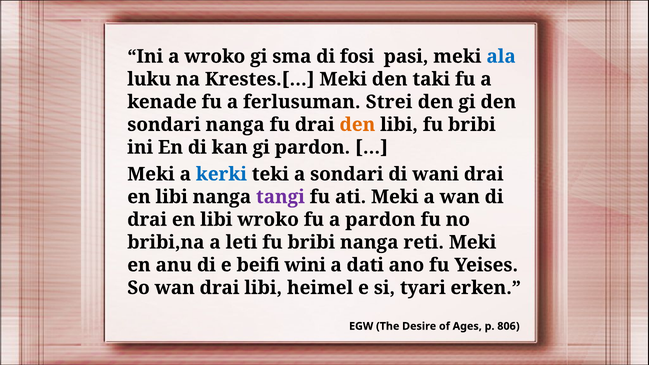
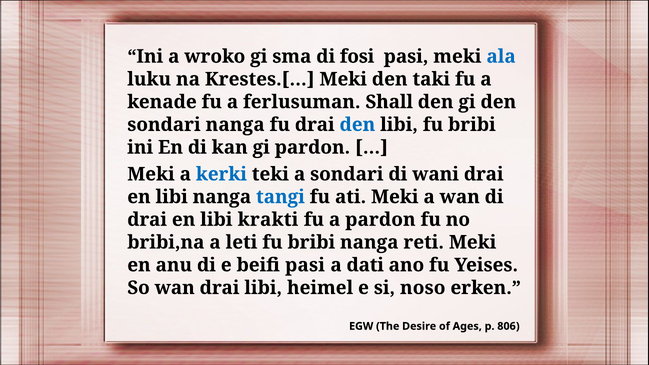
Strei: Strei -> Shall (389, 102)
den colour: orange -> blue (357, 125)
tangi colour: purple -> blue (280, 197)
libi wroko: wroko -> krakti (268, 220)
beifi wini: wini -> pasi (305, 265)
tyari: tyari -> noso (423, 288)
